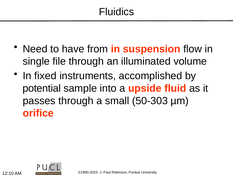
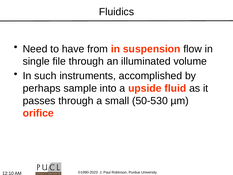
fixed: fixed -> such (45, 76)
potential: potential -> perhaps (42, 88)
50-303: 50-303 -> 50-530 (150, 101)
